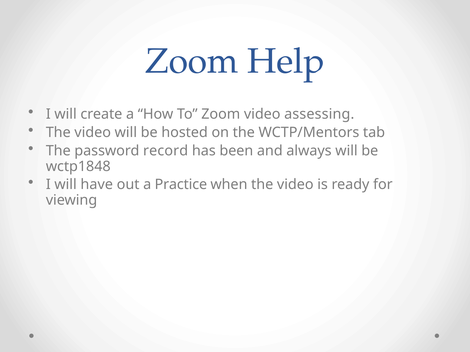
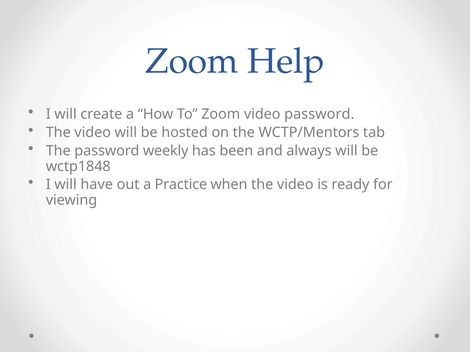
video assessing: assessing -> password (319, 114)
record: record -> weekly (166, 151)
